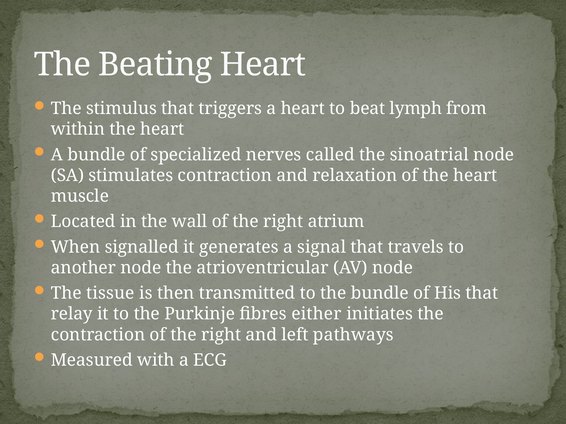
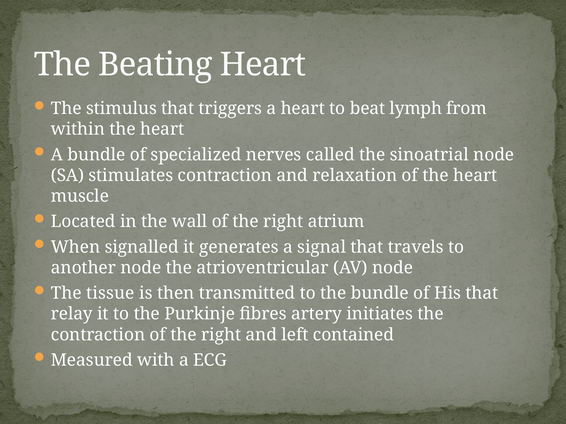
either: either -> artery (317, 314)
pathways: pathways -> contained (354, 335)
